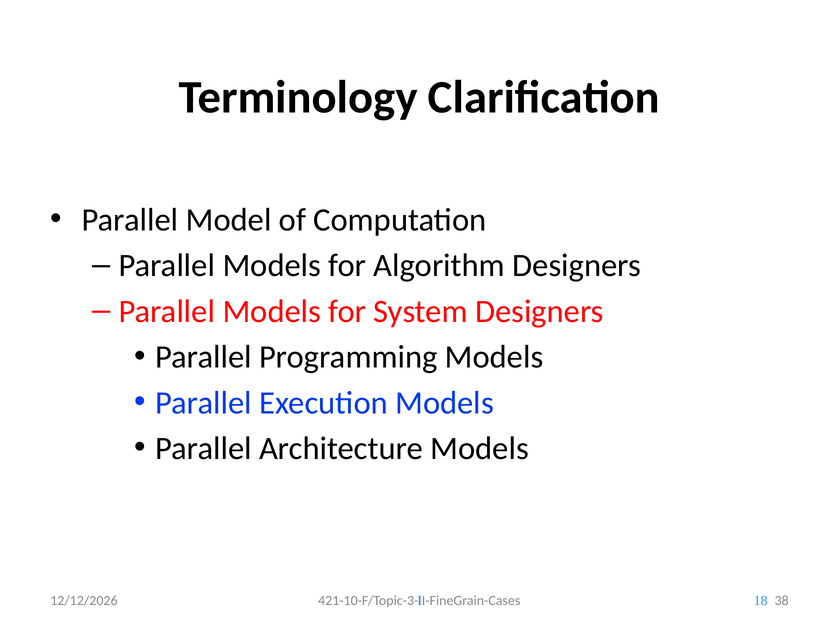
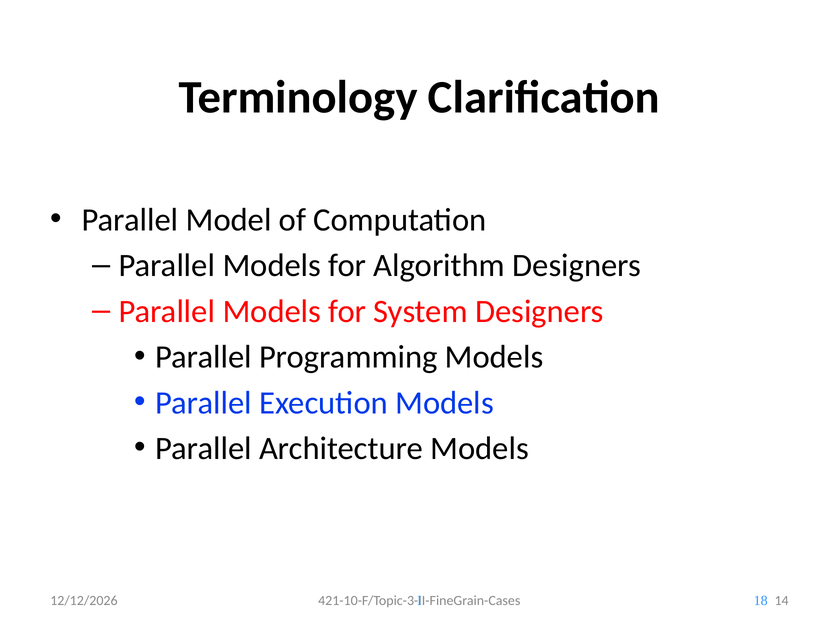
38: 38 -> 14 (782, 601)
